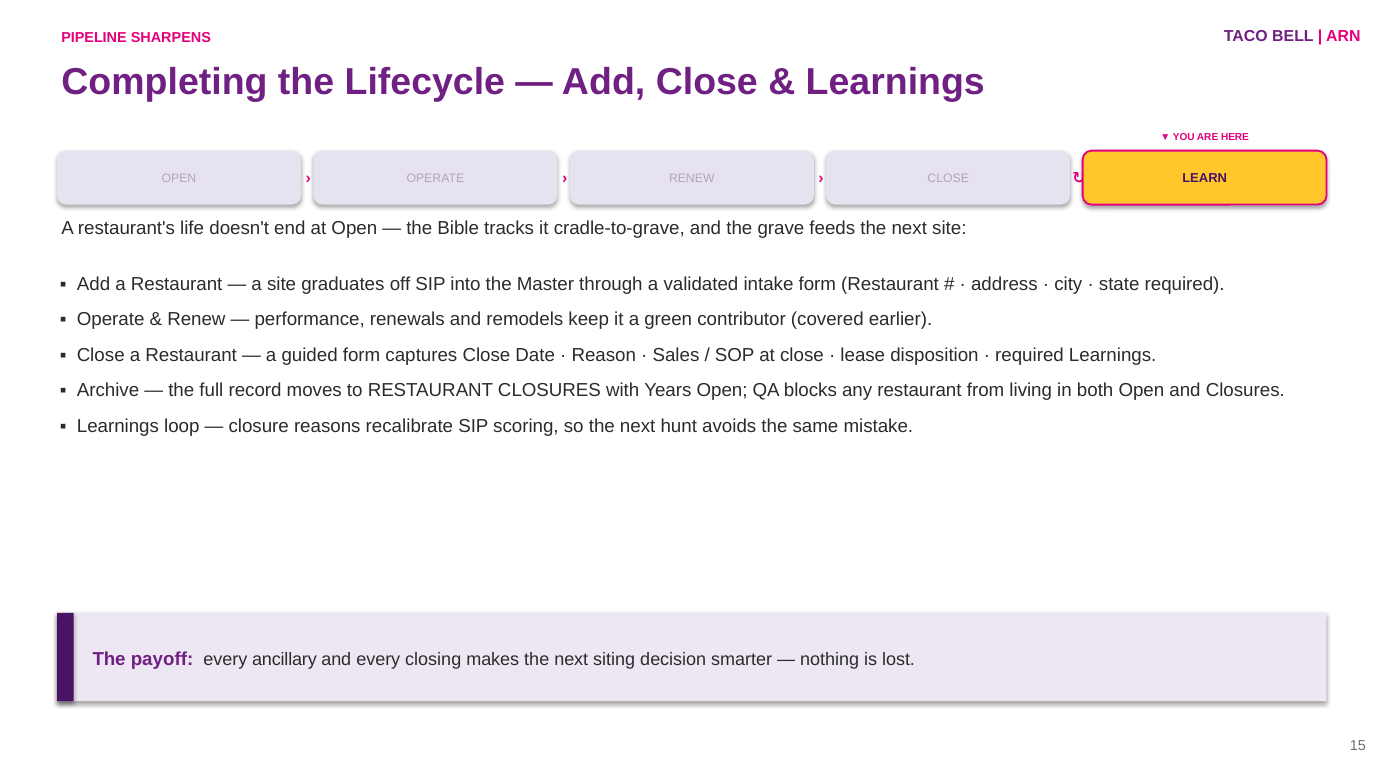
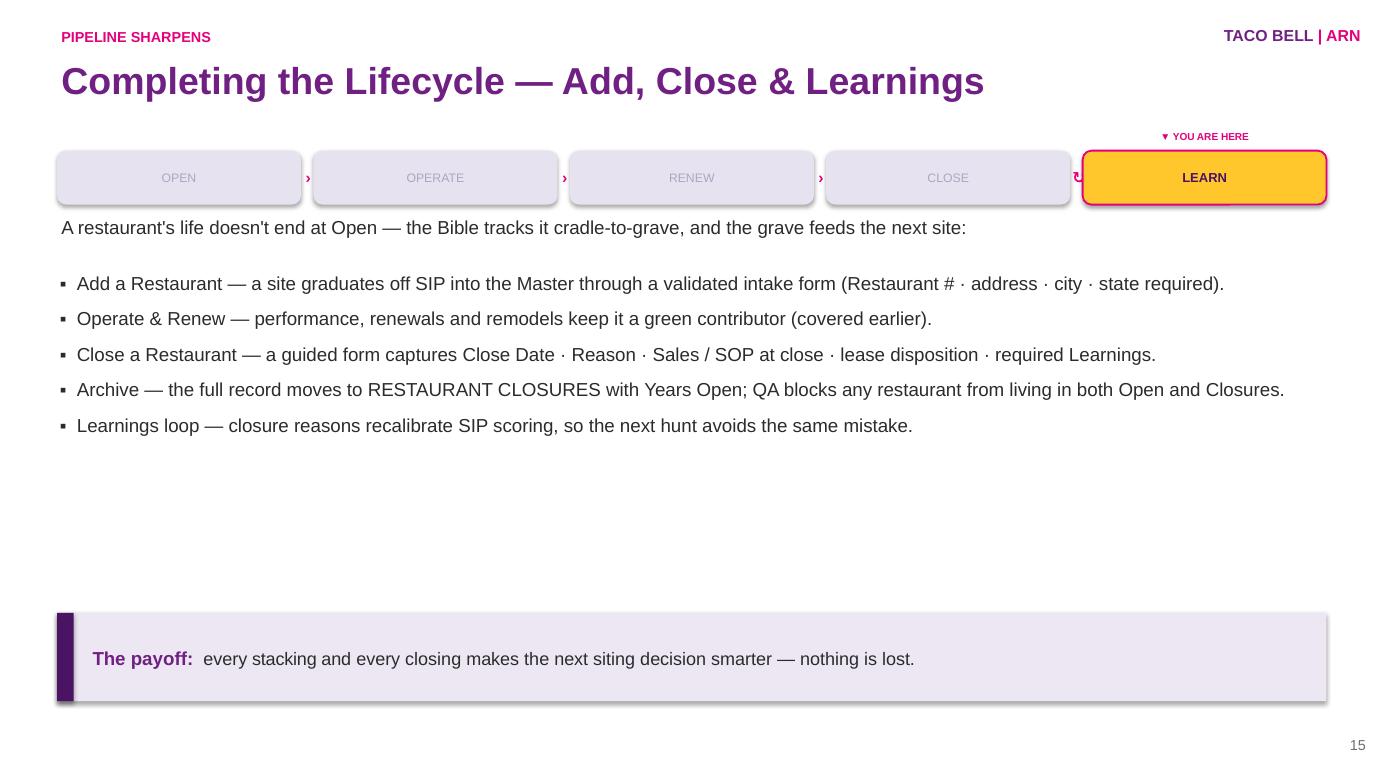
ancillary: ancillary -> stacking (284, 660)
